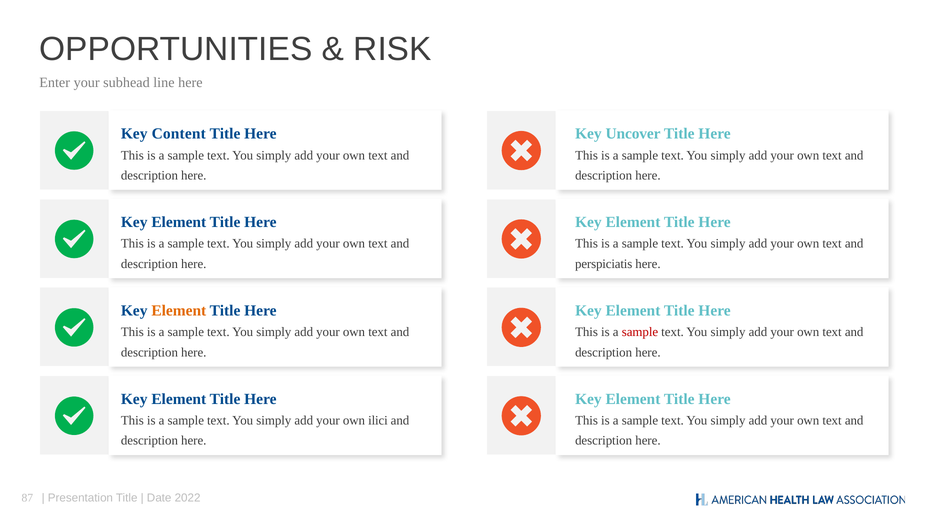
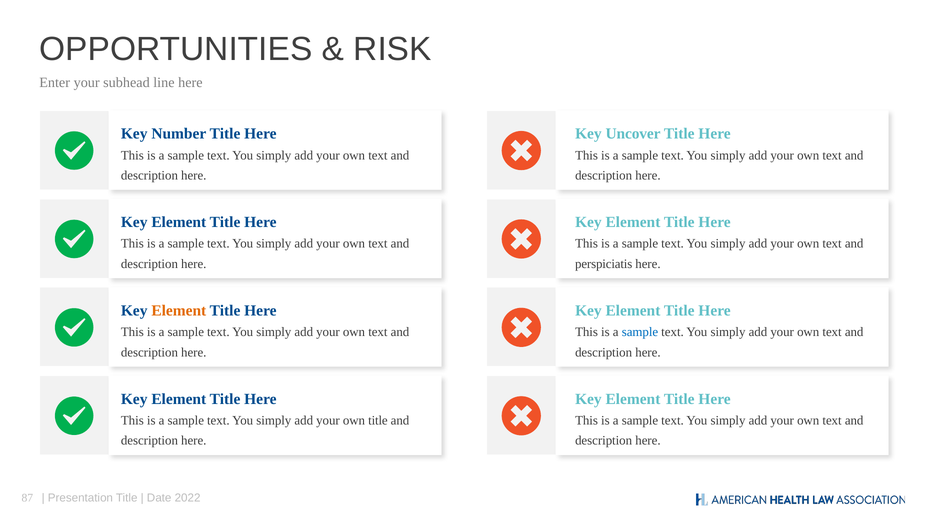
Content: Content -> Number (179, 134)
sample colour: red -> blue (640, 332)
own ilici: ilici -> title (378, 421)
